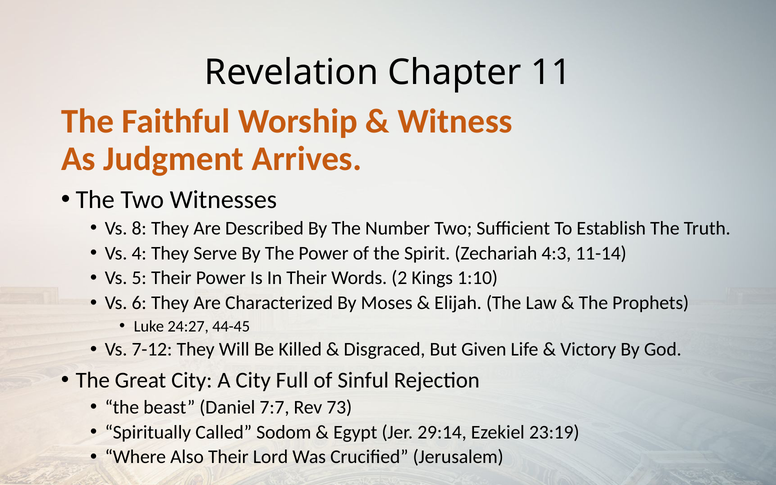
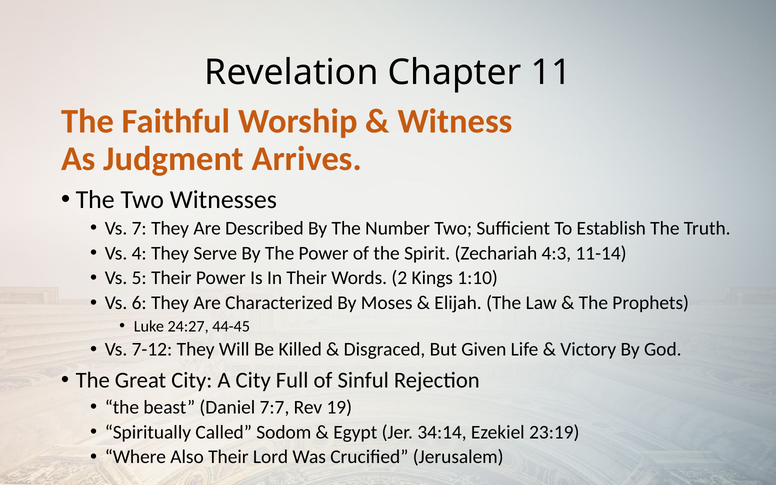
8: 8 -> 7 (139, 228)
73: 73 -> 19 (339, 407)
29:14: 29:14 -> 34:14 (442, 432)
